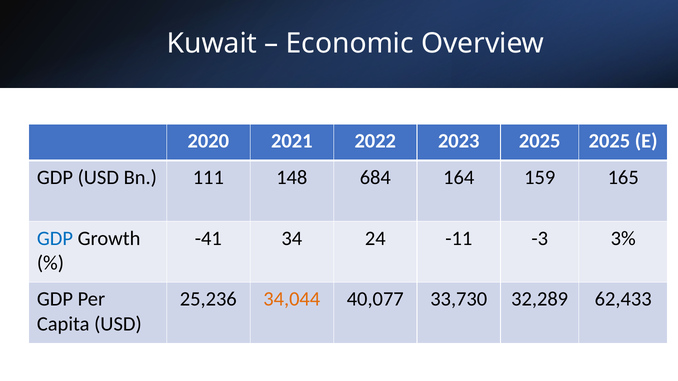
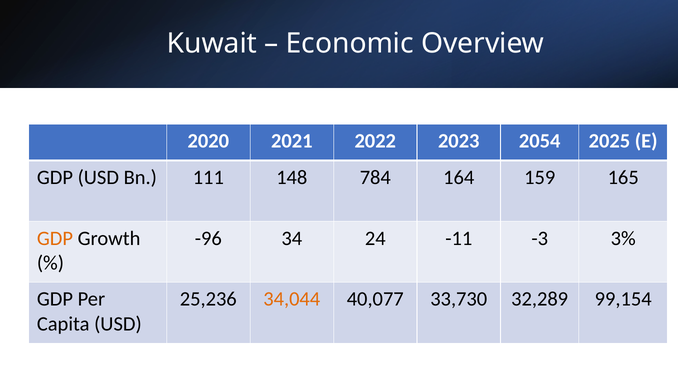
2023 2025: 2025 -> 2054 (540, 141)
684: 684 -> 784 (375, 178)
GDP colour: blue -> orange (55, 239)
-41: -41 -> -96 (208, 239)
62,433: 62,433 -> 99,154 (623, 299)
